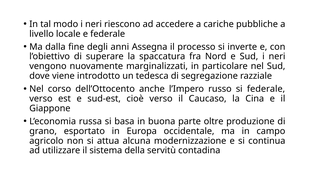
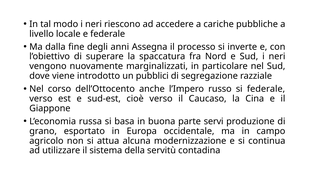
tedesca: tedesca -> pubblici (152, 76)
oltre: oltre -> servi (214, 121)
